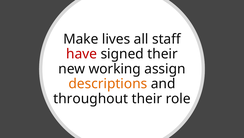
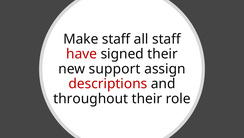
Make lives: lives -> staff (116, 39)
working: working -> support (115, 69)
descriptions colour: orange -> red (108, 83)
